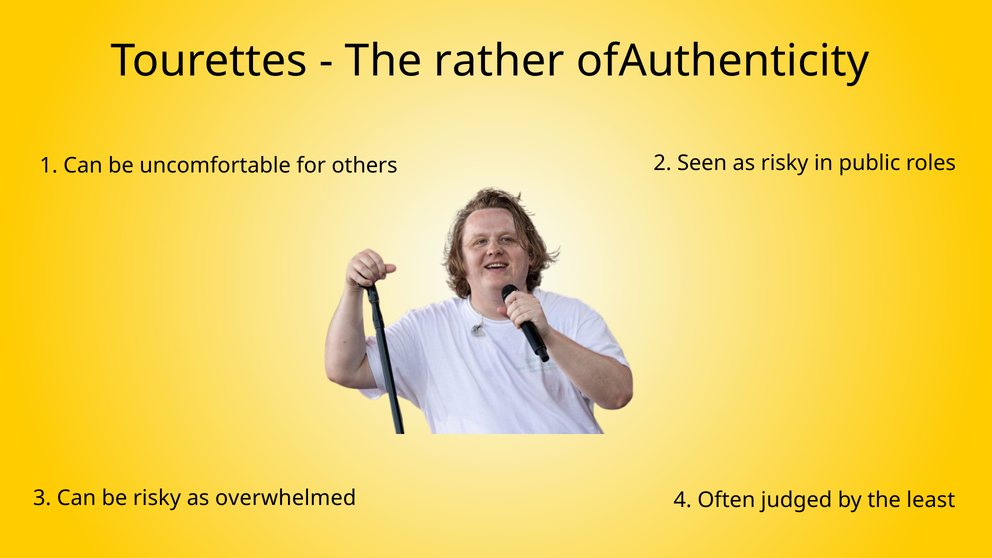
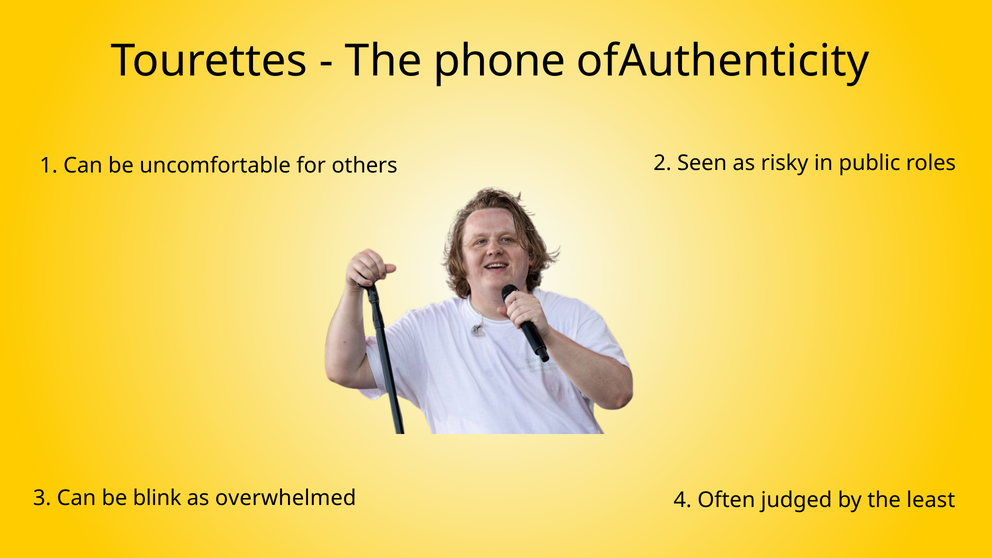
rather: rather -> phone (500, 61)
be risky: risky -> blink (157, 498)
